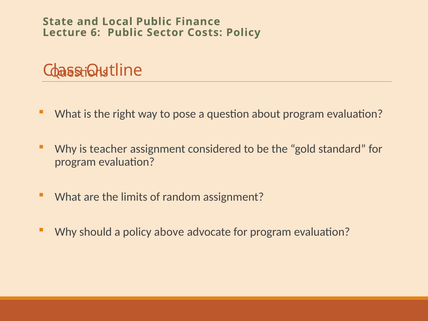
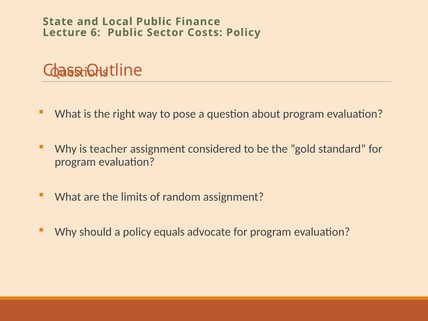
above: above -> equals (169, 232)
